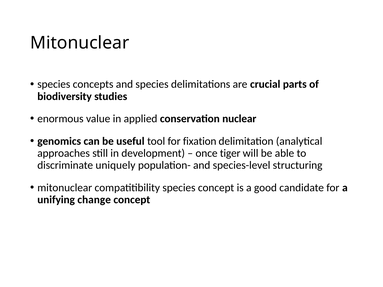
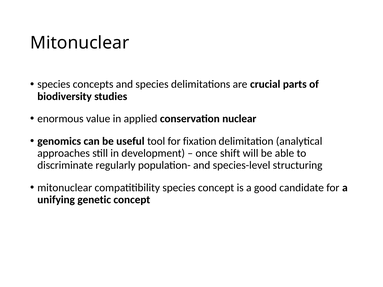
tiger: tiger -> shift (230, 153)
uniquely: uniquely -> regularly (116, 165)
change: change -> genetic (94, 200)
